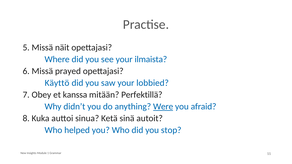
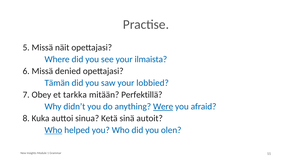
prayed: prayed -> denied (68, 71)
Käyttö: Käyttö -> Tämän (57, 83)
kanssa: kanssa -> tarkka (75, 95)
Who underline: none -> present (53, 130)
stop: stop -> olen (171, 130)
